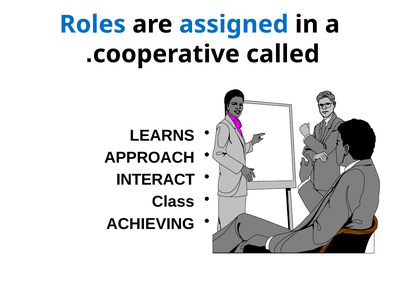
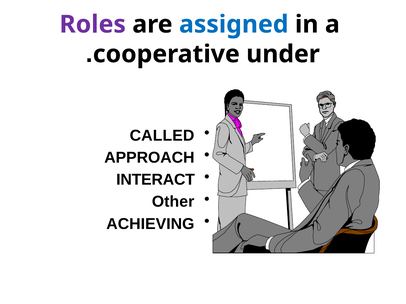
Roles colour: blue -> purple (93, 24)
called: called -> under (283, 54)
LEARNS: LEARNS -> CALLED (162, 136)
Class: Class -> Other (173, 202)
